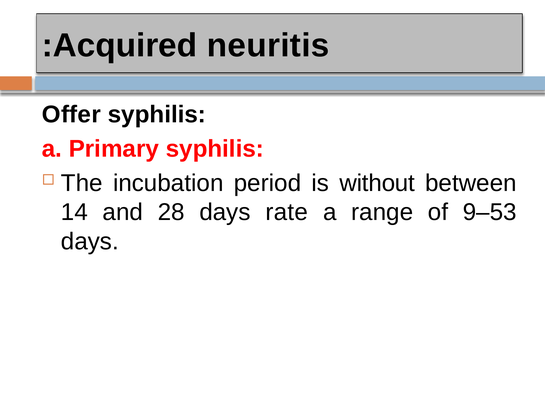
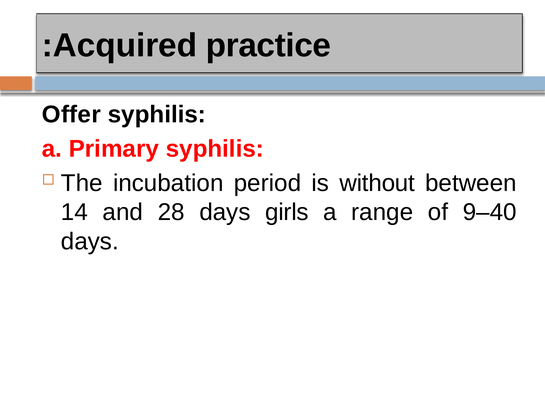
neuritis: neuritis -> practice (269, 45)
rate: rate -> girls (287, 212)
9–53: 9–53 -> 9–40 (490, 212)
